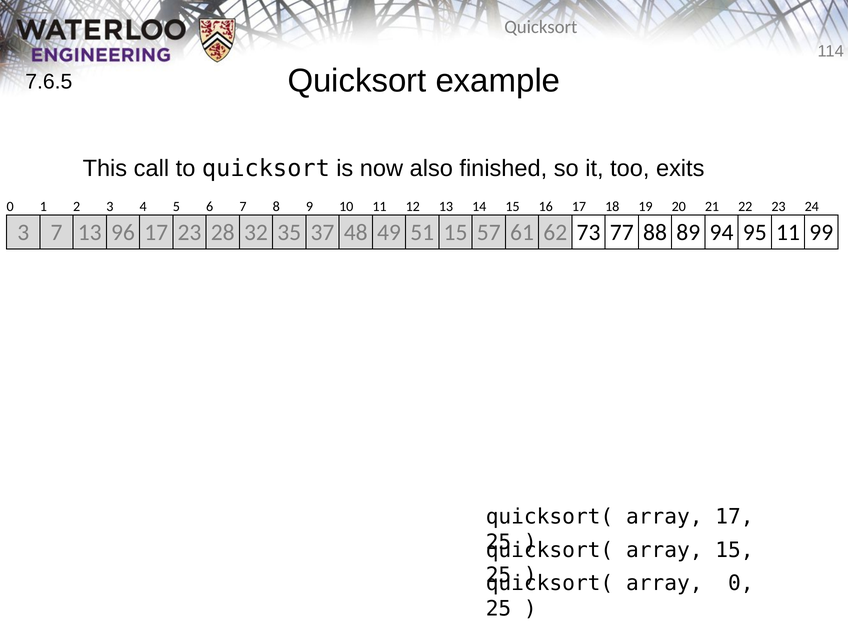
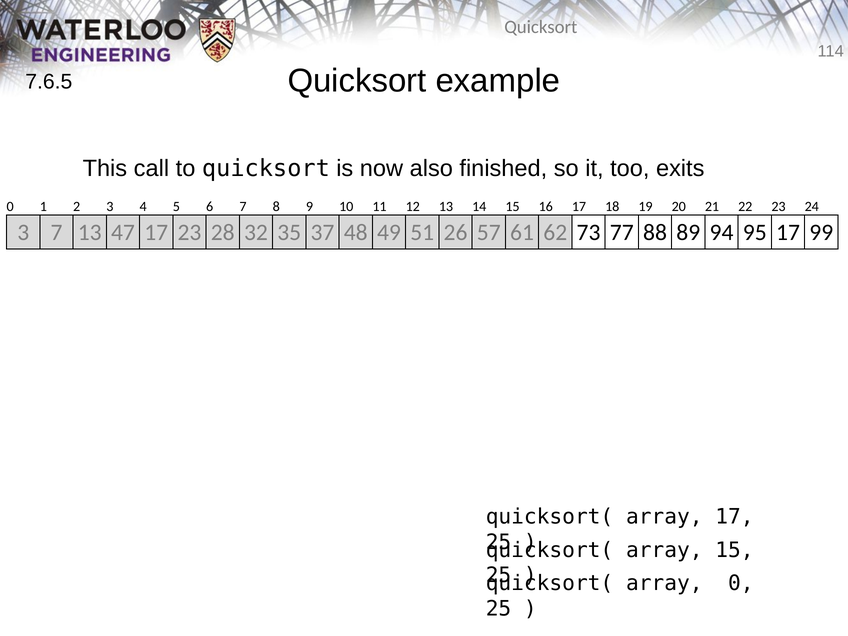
96: 96 -> 47 (123, 232)
51 15: 15 -> 26 (456, 232)
95 11: 11 -> 17 (788, 232)
